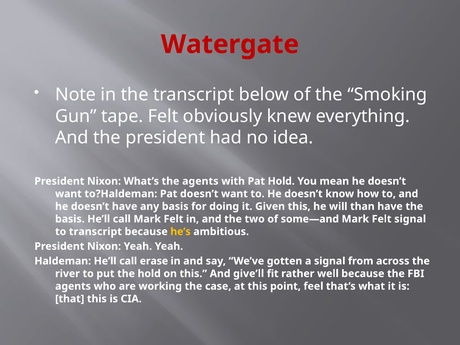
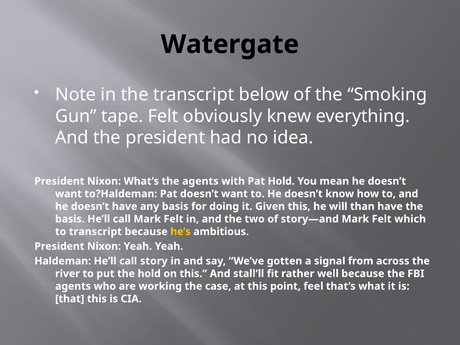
Watergate colour: red -> black (230, 44)
some—and: some—and -> story—and (310, 219)
Felt signal: signal -> which (410, 219)
erase: erase -> story (154, 261)
give’ll: give’ll -> stall’ll (249, 274)
